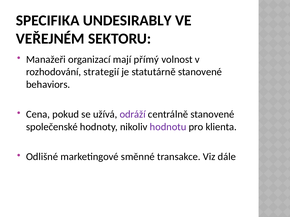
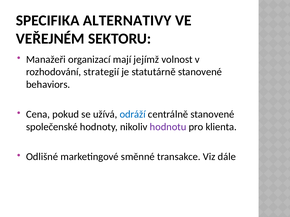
UNDESIRABLY: UNDESIRABLY -> ALTERNATIVY (127, 20)
přímý: přímý -> jejímž (146, 60)
odráží colour: purple -> blue (133, 115)
